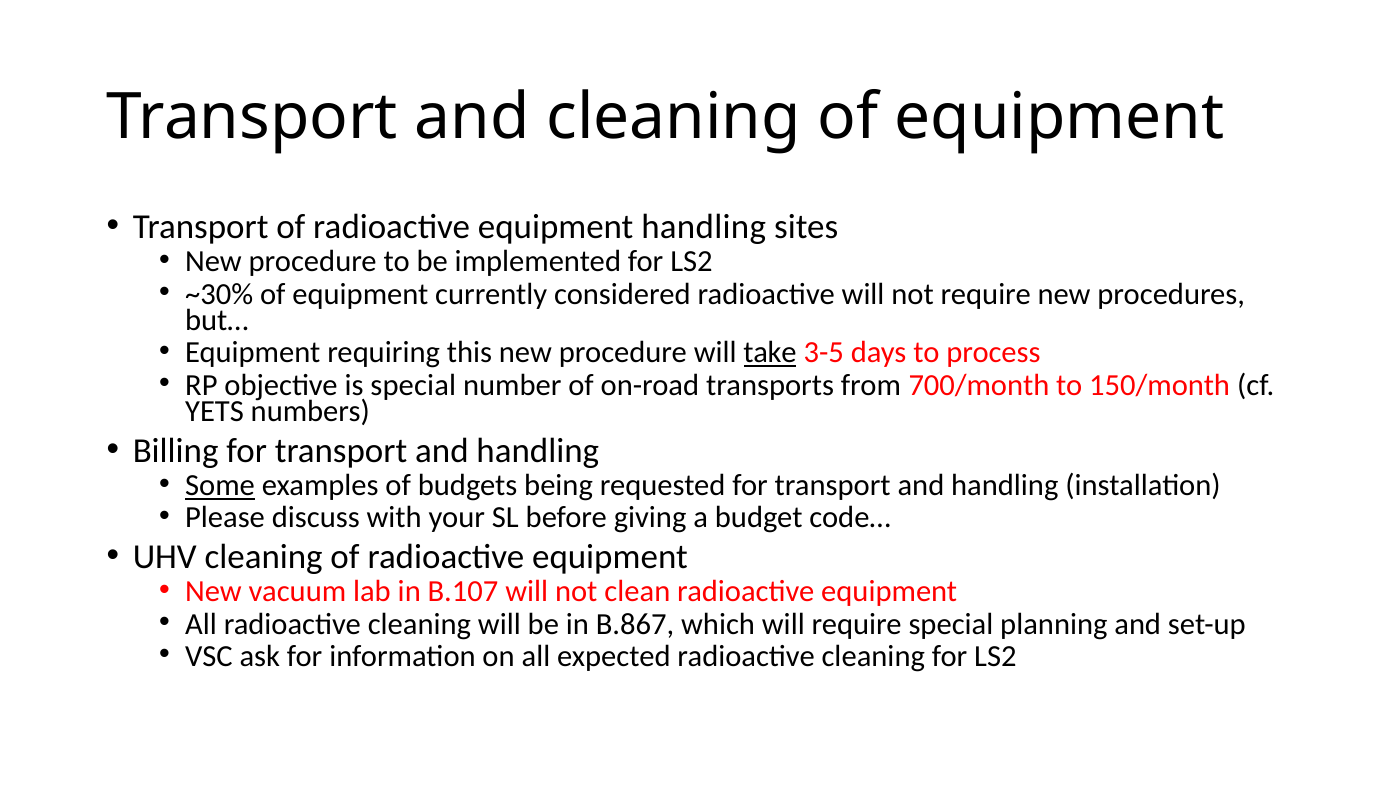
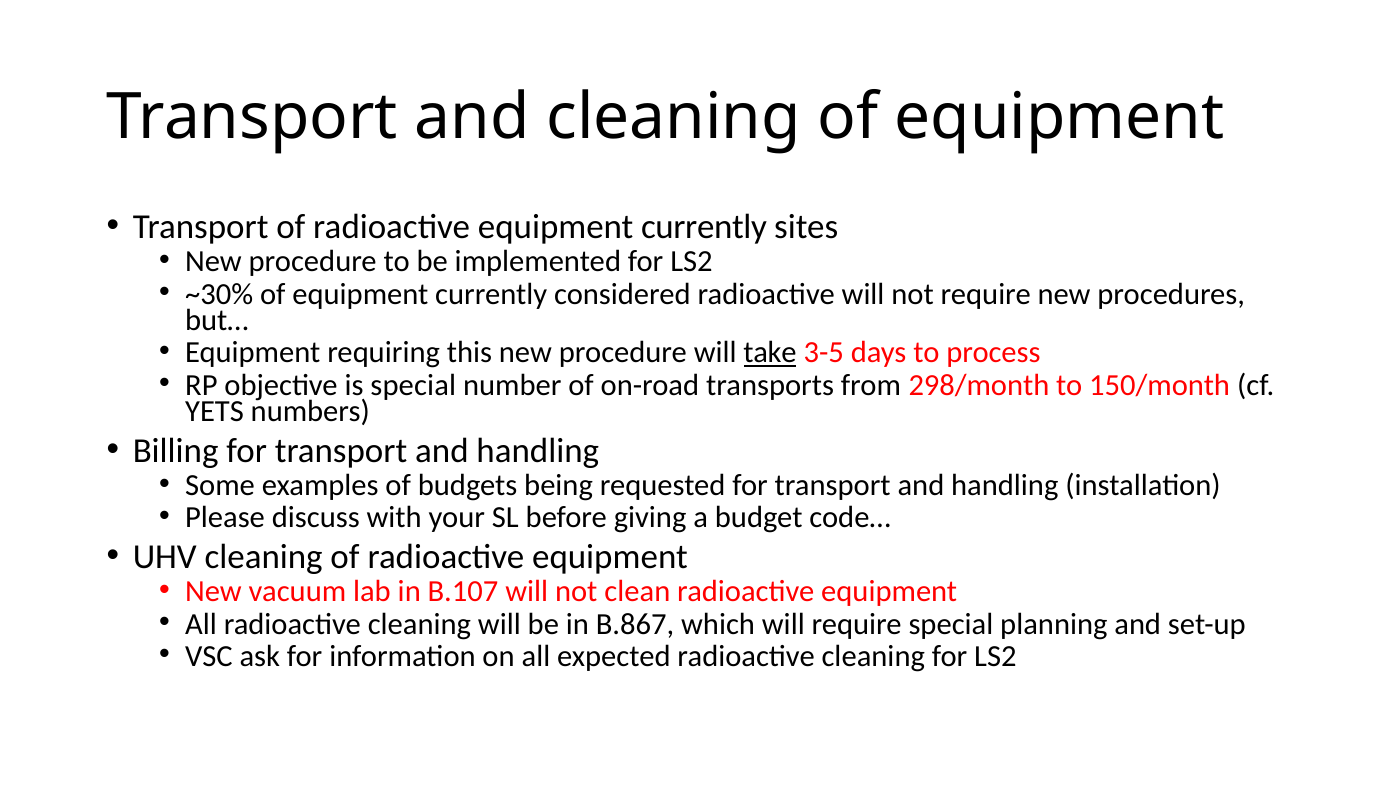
radioactive equipment handling: handling -> currently (704, 227)
700/month: 700/month -> 298/month (979, 385)
Some underline: present -> none (220, 485)
